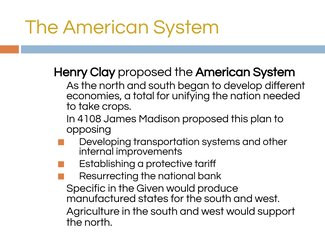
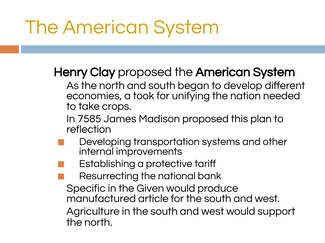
total: total -> took (144, 96)
4108: 4108 -> 7585 (89, 119)
opposing: opposing -> reflection (89, 130)
states: states -> article (153, 199)
